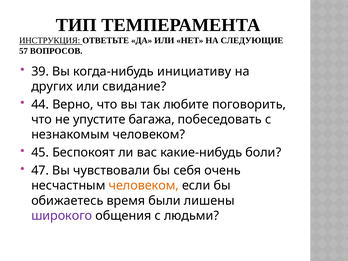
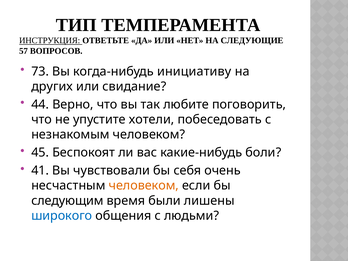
39: 39 -> 73 (40, 71)
багажа: багажа -> хотели (152, 120)
47: 47 -> 41 (40, 171)
обижаетесь: обижаетесь -> следующим (67, 201)
широкого colour: purple -> blue (62, 216)
